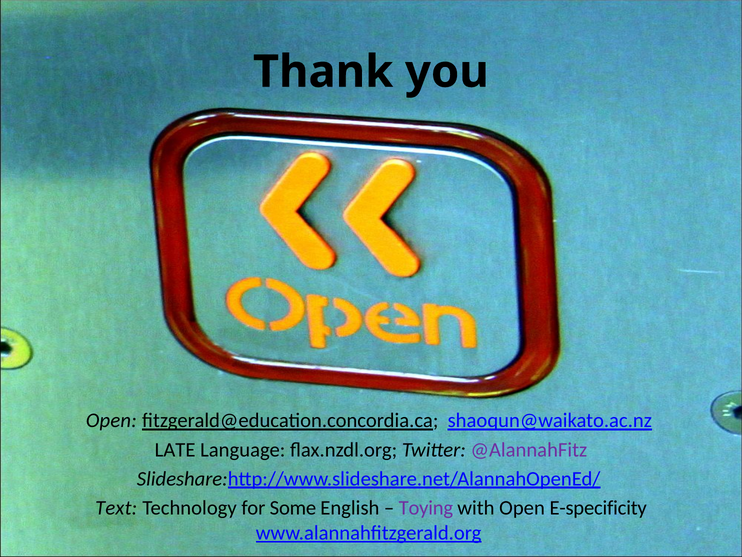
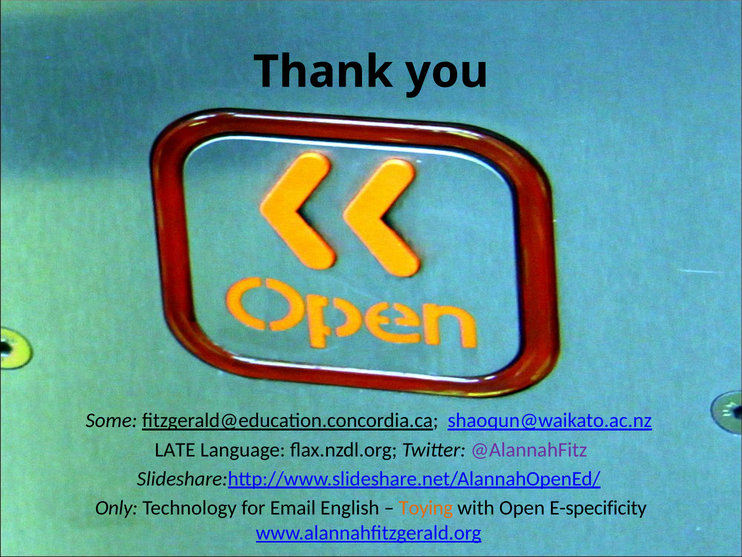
Open: Open -> Some (111, 420)
Text: Text -> Only (116, 508)
Some: Some -> Email (293, 508)
Toying colour: purple -> orange (426, 508)
